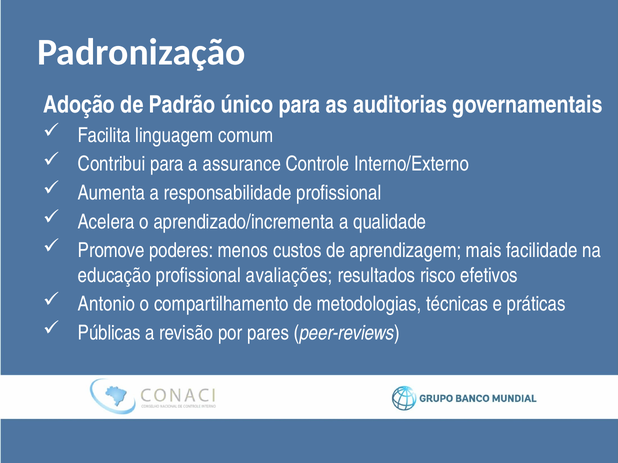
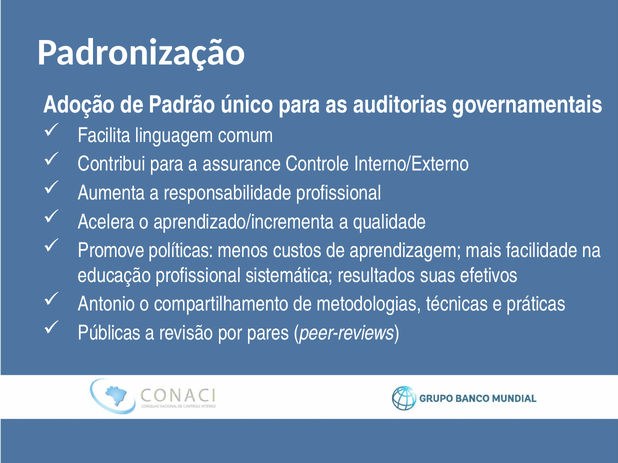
poderes: poderes -> políticas (181, 251)
avaliações: avaliações -> sistemática (289, 276)
risco: risco -> suas (438, 276)
